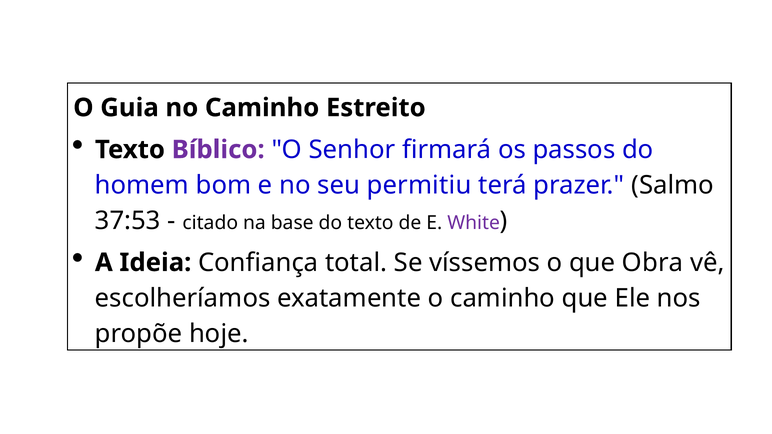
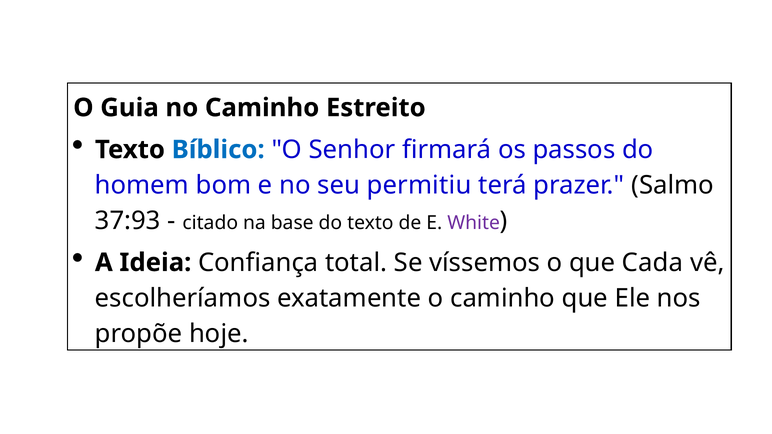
Bíblico colour: purple -> blue (218, 150)
37:53: 37:53 -> 37:93 (128, 221)
Obra: Obra -> Cada (653, 263)
